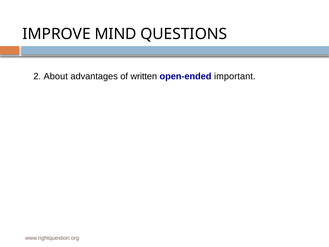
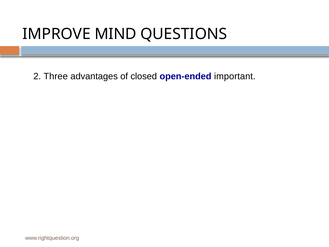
About: About -> Three (56, 76)
written: written -> closed (144, 76)
